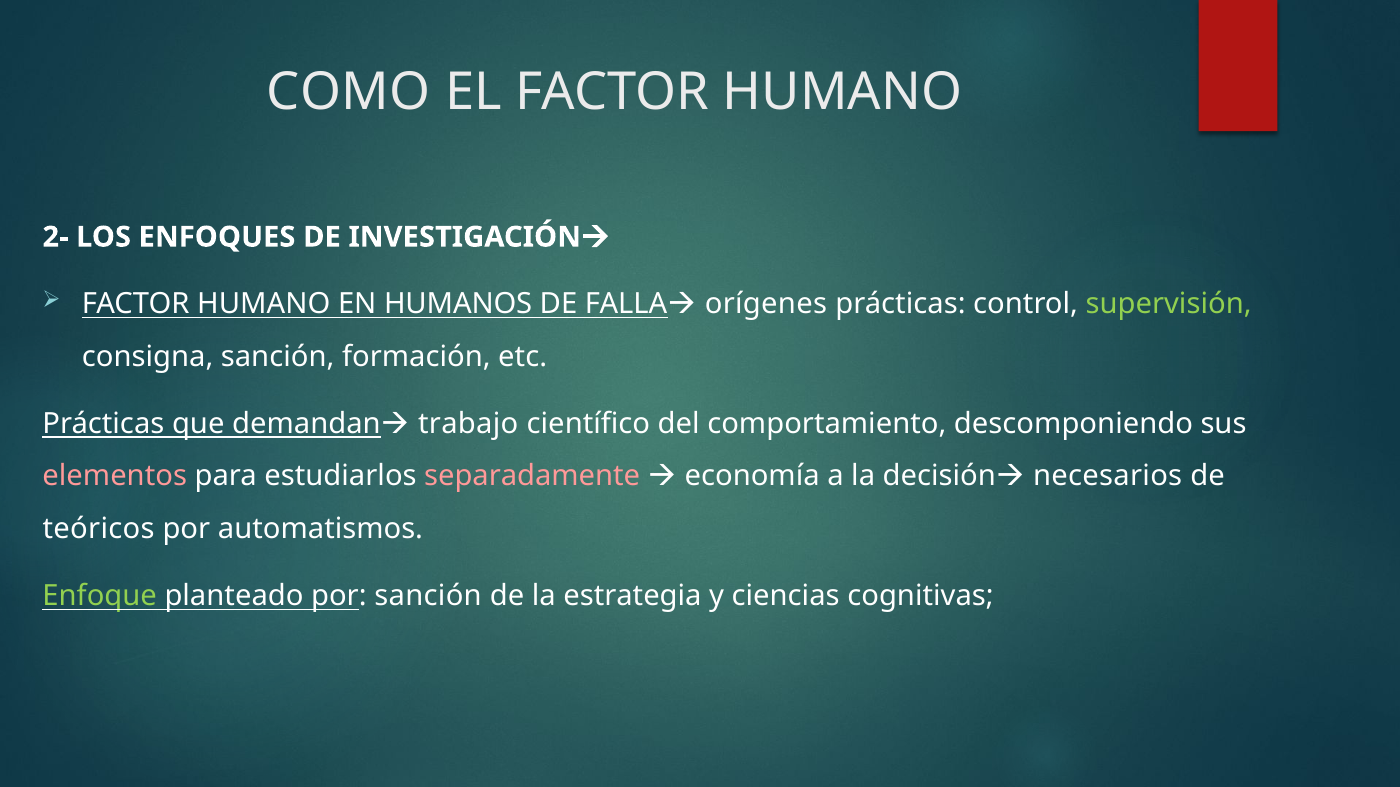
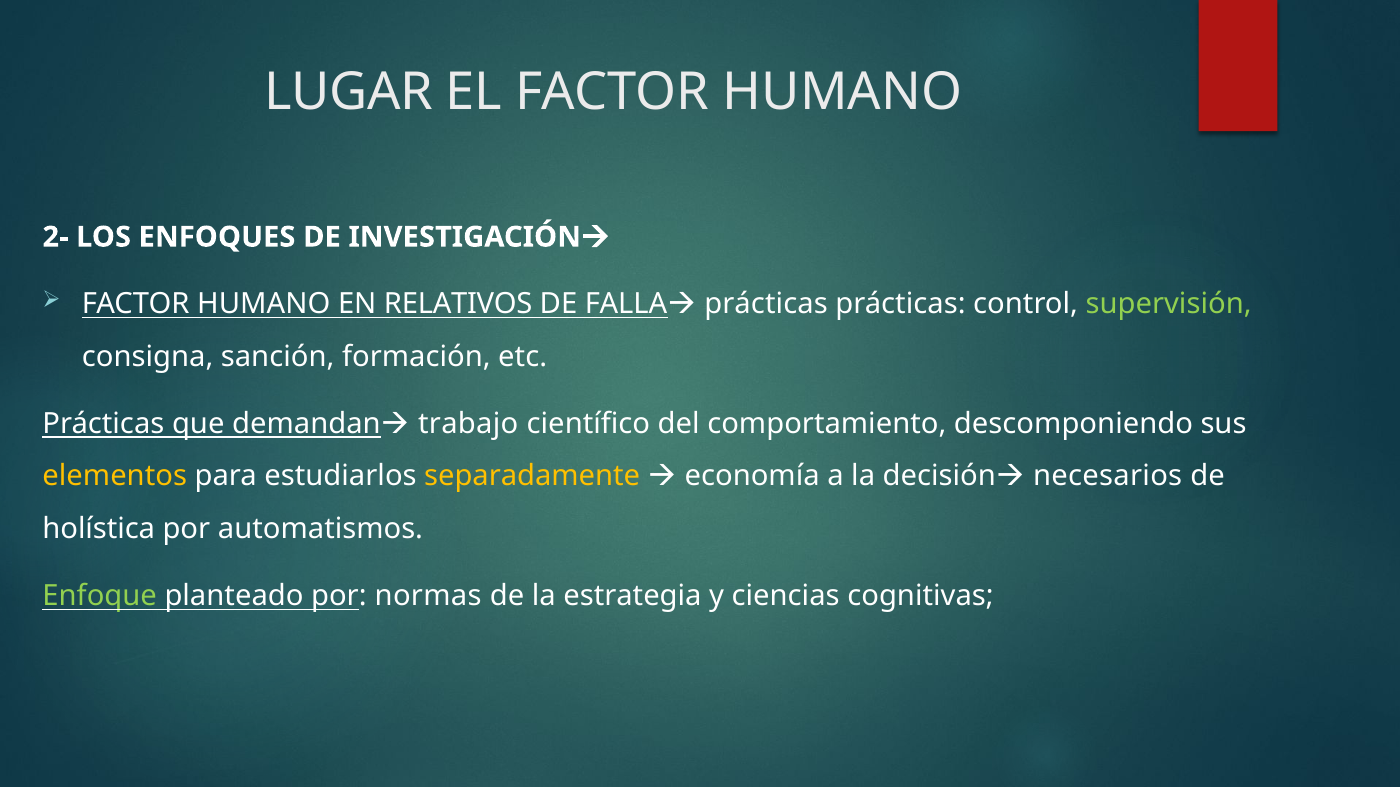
COMO: COMO -> LUGAR (349, 92)
HUMANOS: HUMANOS -> RELATIVOS (458, 304)
FALLA orígenes: orígenes -> prácticas (766, 304)
elementos colour: pink -> yellow (115, 477)
separadamente colour: pink -> yellow (532, 477)
teóricos: teóricos -> holística (99, 529)
por sanción: sanción -> normas (428, 596)
